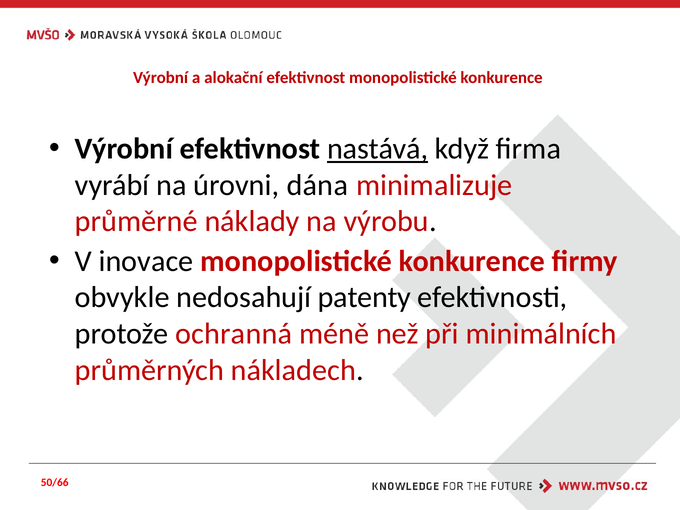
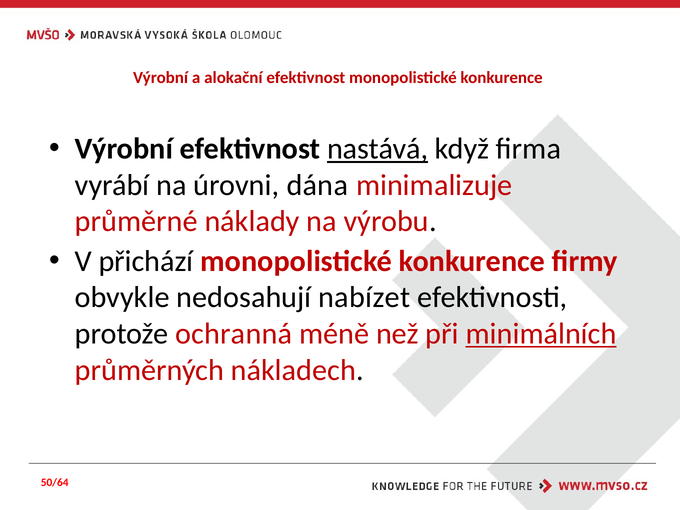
inovace: inovace -> přichází (146, 261)
patenty: patenty -> nabízet (364, 297)
minimálních underline: none -> present (541, 334)
50/66: 50/66 -> 50/64 (55, 482)
